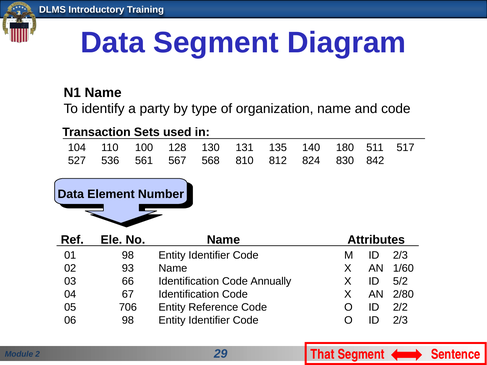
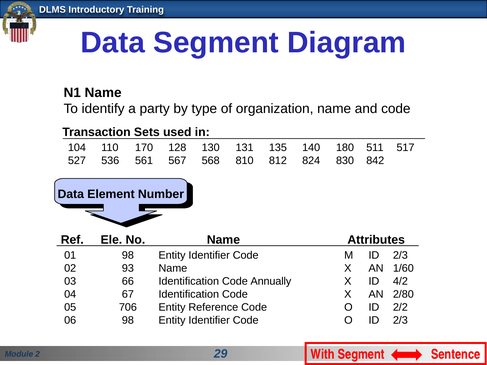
100: 100 -> 170 (144, 148)
5/2: 5/2 -> 4/2 (400, 281)
That: That -> With (323, 355)
